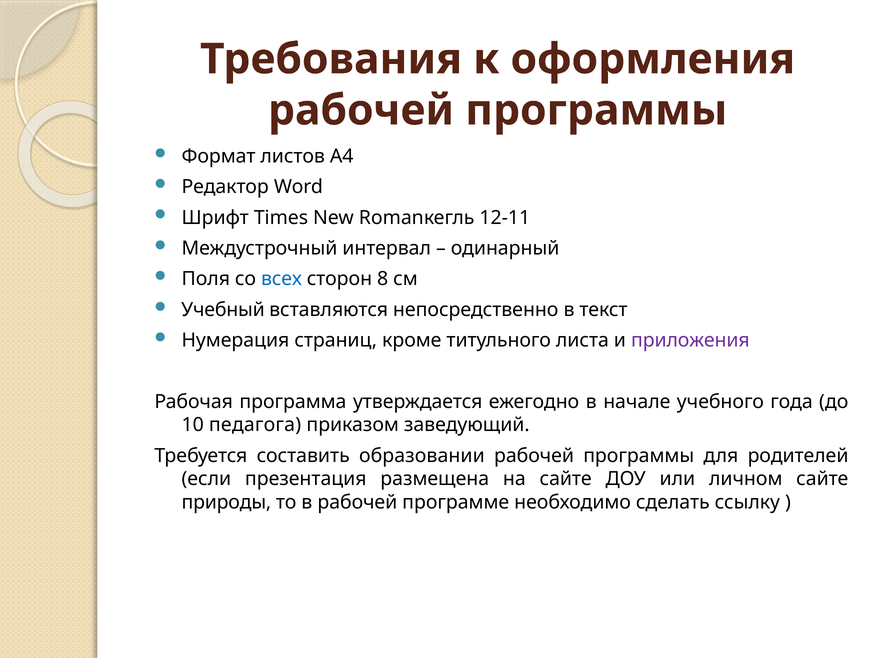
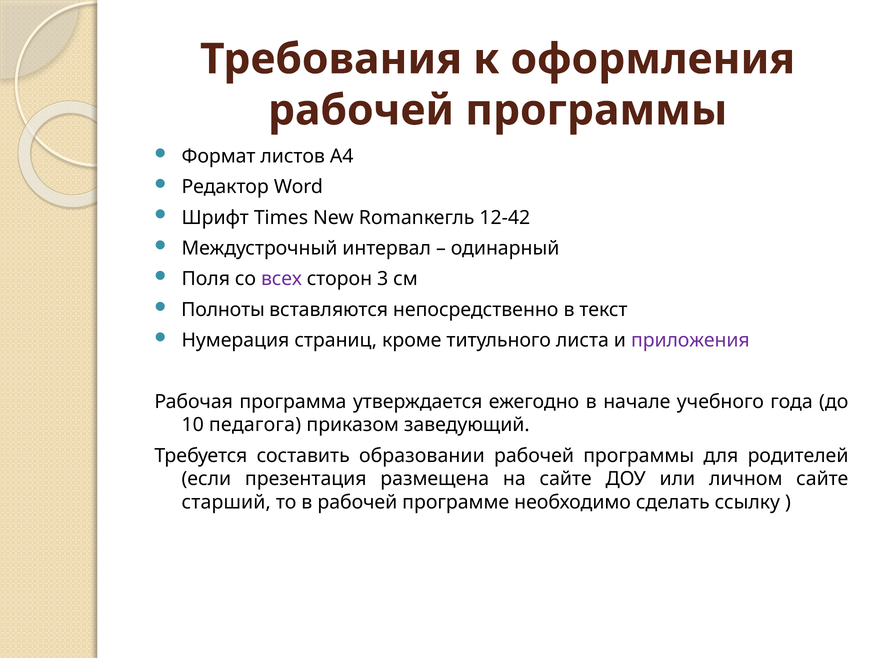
12-11: 12-11 -> 12-42 (505, 218)
всех colour: blue -> purple (281, 279)
8: 8 -> 3 (383, 279)
Учебный: Учебный -> Полноты (223, 310)
природы: природы -> старший (226, 503)
